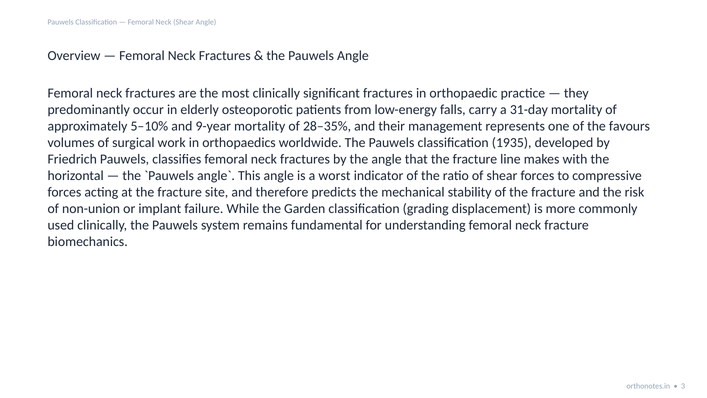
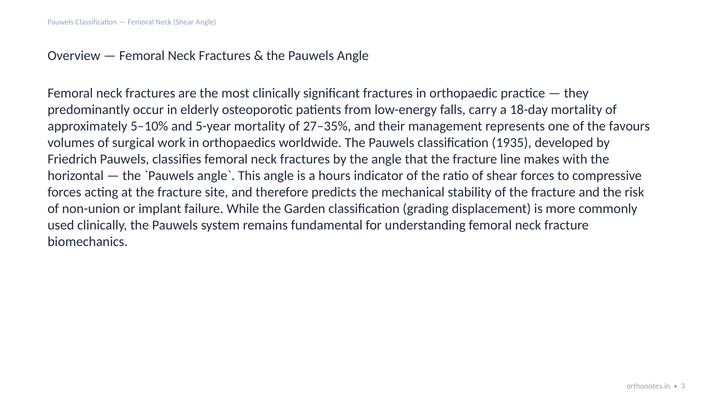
31-day: 31-day -> 18-day (529, 110)
9-year: 9-year -> 5-year (213, 126)
28–35%: 28–35% -> 27–35% (327, 126)
worst: worst -> hours (334, 176)
